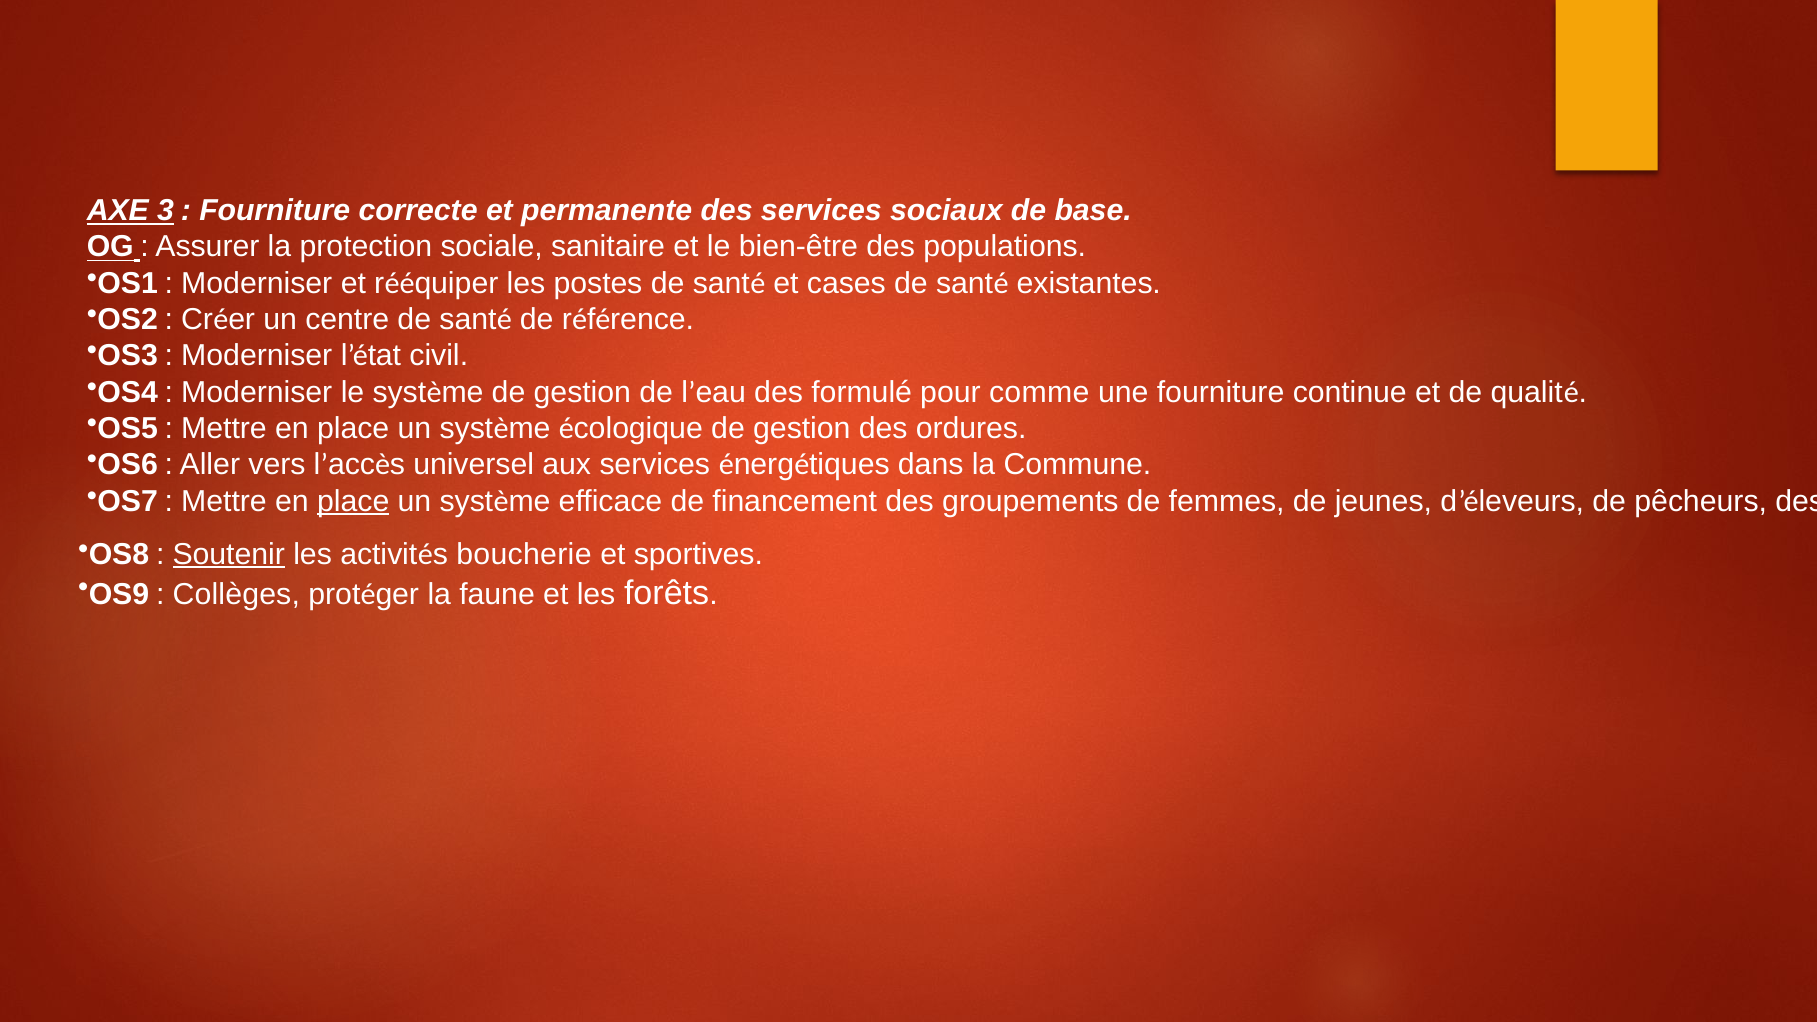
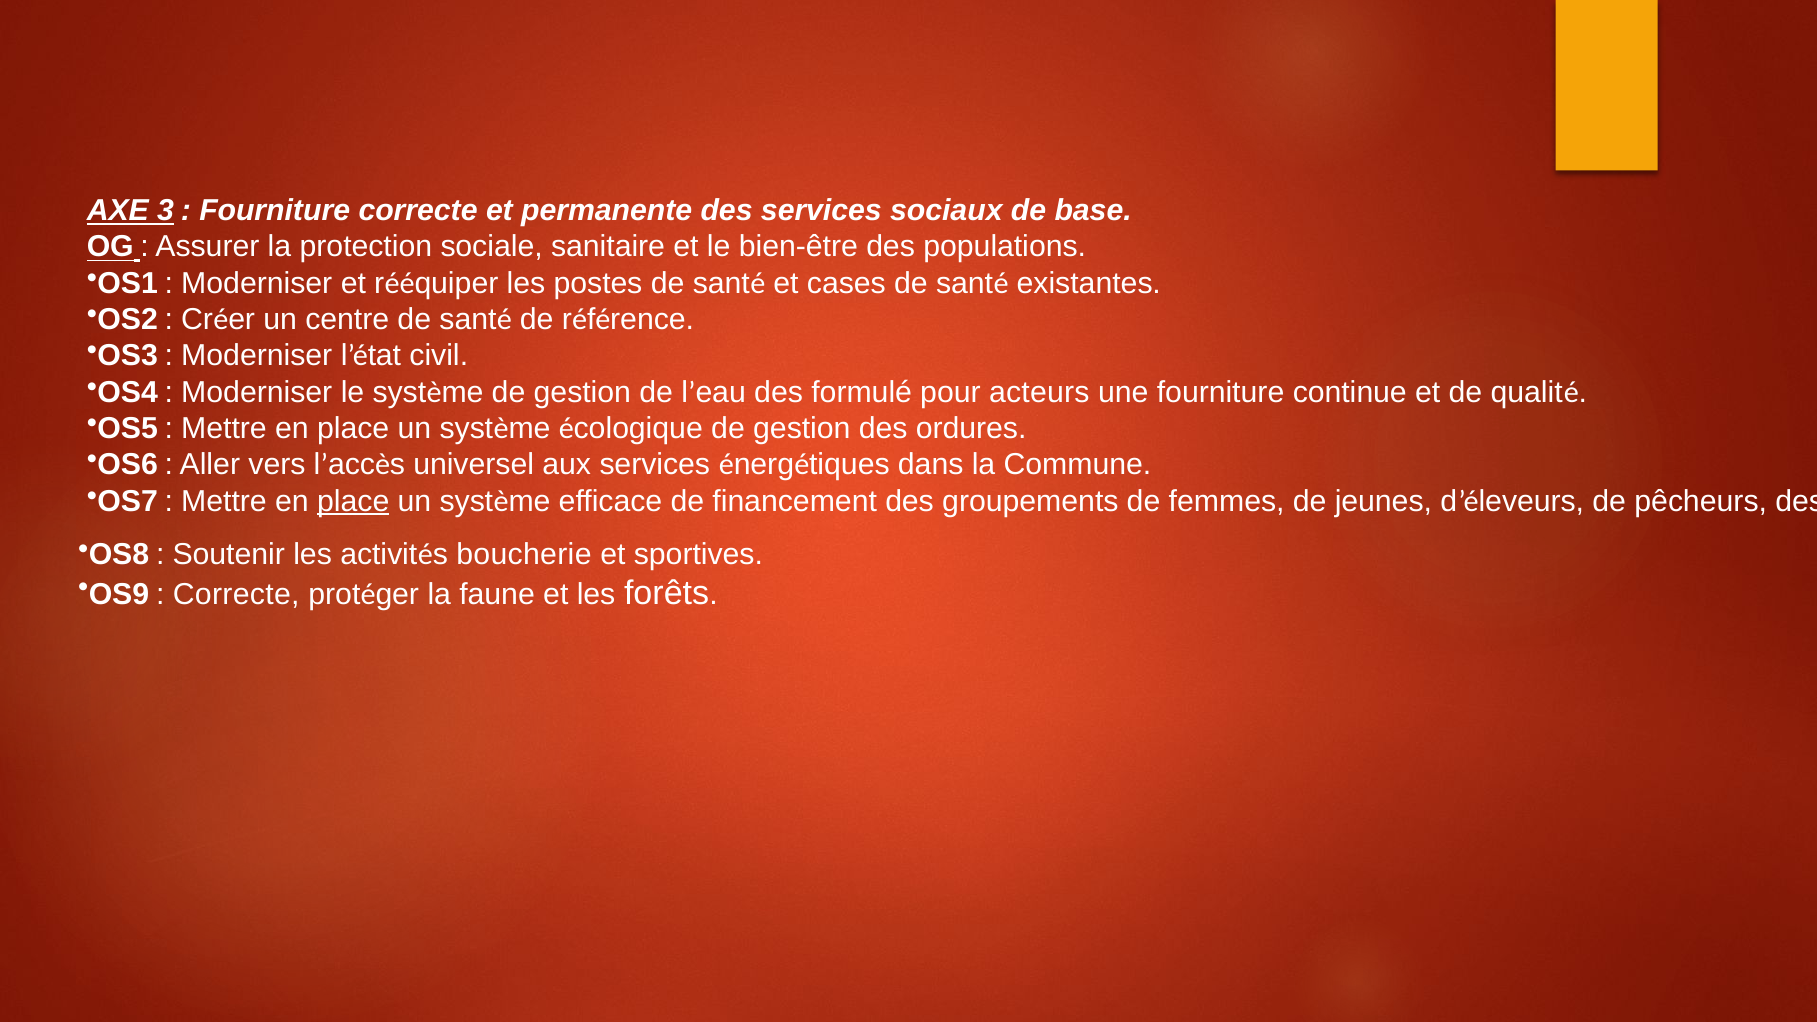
comme: comme -> acteurs (1039, 392)
Soutenir underline: present -> none (229, 554)
Collèges: Collèges -> Correcte (236, 595)
